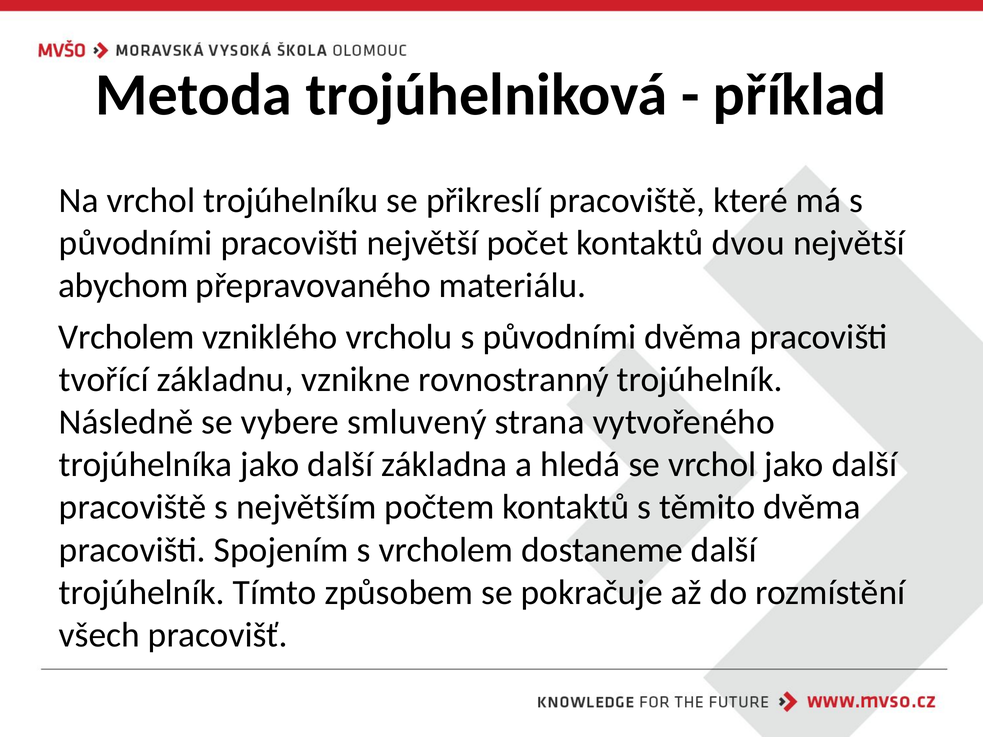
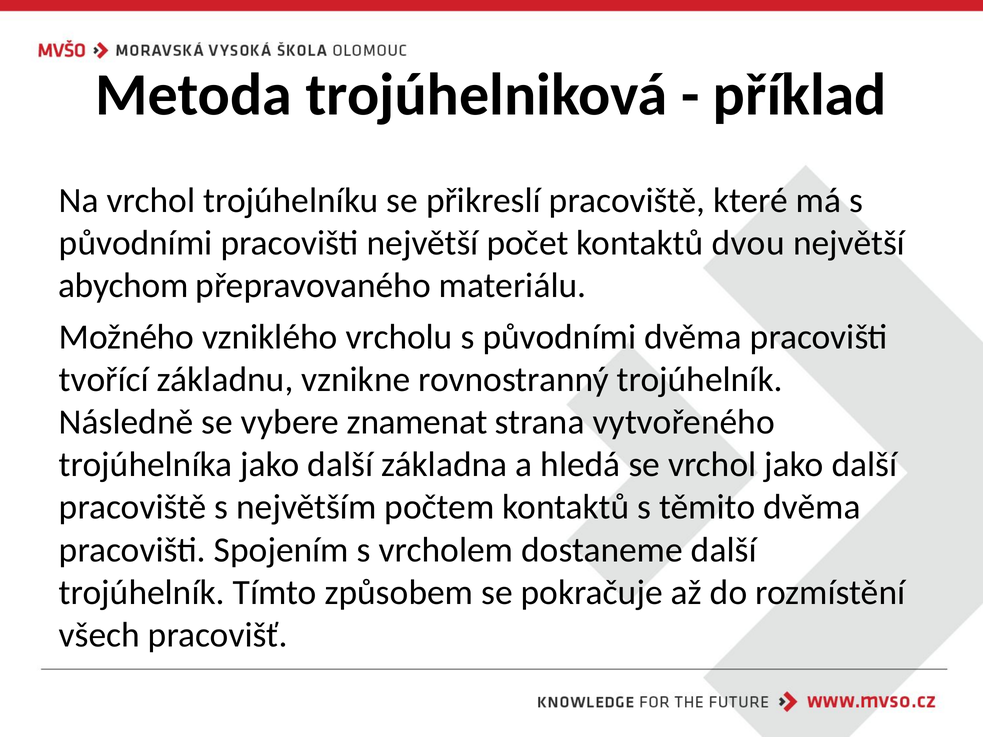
Vrcholem: Vrcholem -> Možného (127, 337)
smluvený: smluvený -> znamenat (417, 422)
